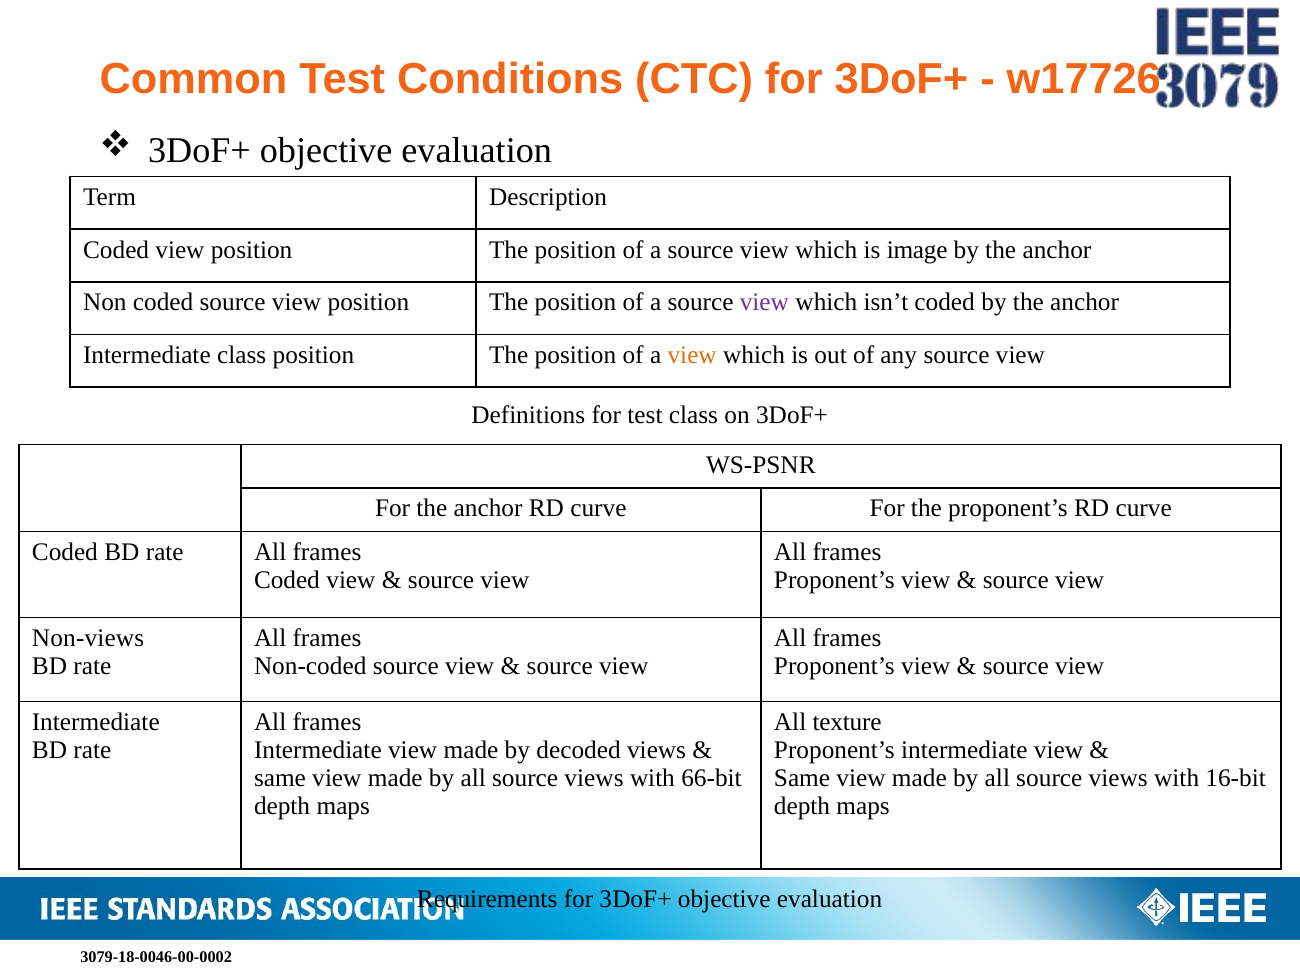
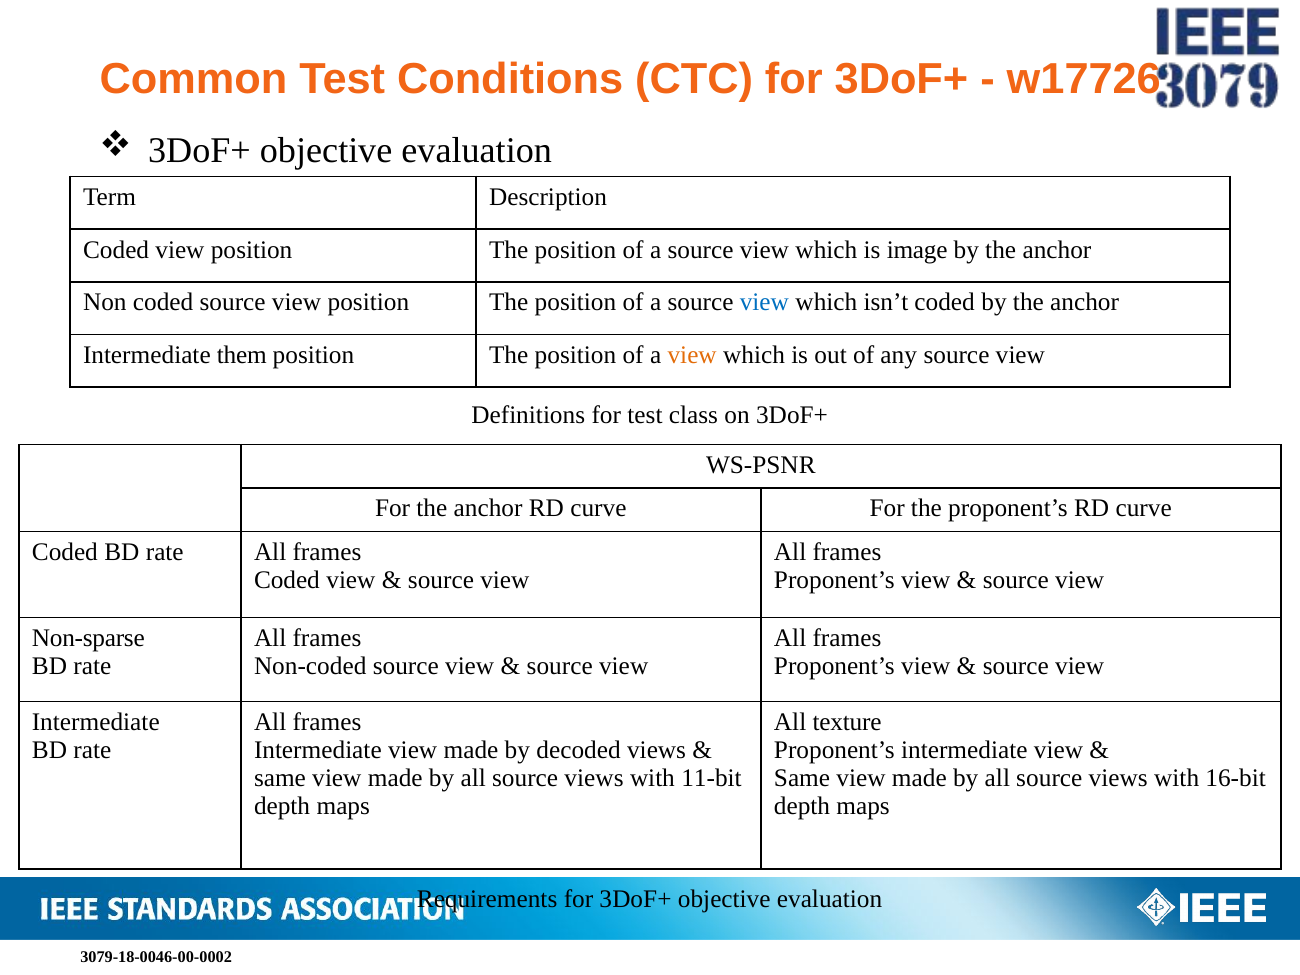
view colour: purple -> blue (764, 302)
Intermediate class: class -> them (242, 355)
Non-views: Non-views -> Non-sparse (88, 638)
66-bit: 66-bit -> 11-bit (711, 778)
